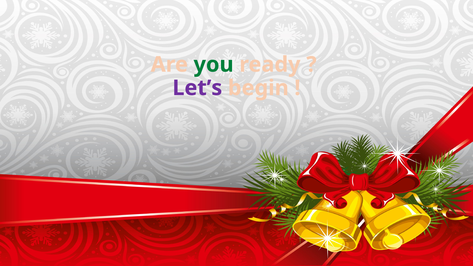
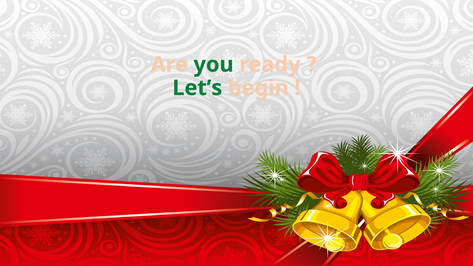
Let’s colour: purple -> green (197, 88)
